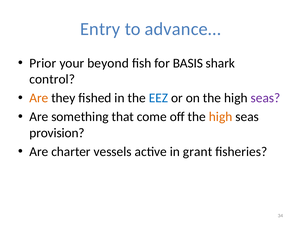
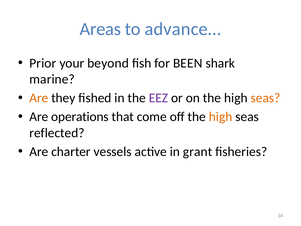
Entry: Entry -> Areas (100, 29)
BASIS: BASIS -> BEEN (188, 63)
control: control -> marine (52, 79)
EEZ colour: blue -> purple (158, 98)
seas colour: purple -> orange (266, 98)
something: something -> operations (80, 117)
provision: provision -> reflected (57, 133)
